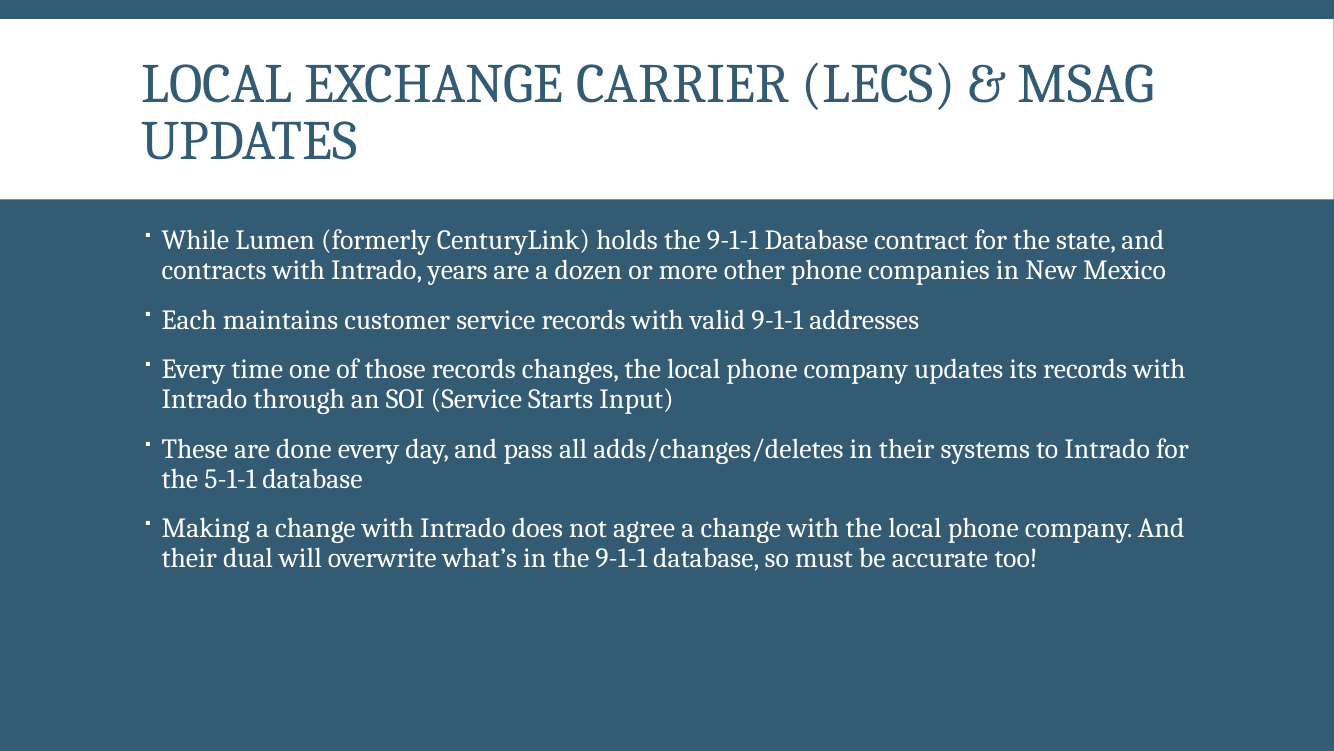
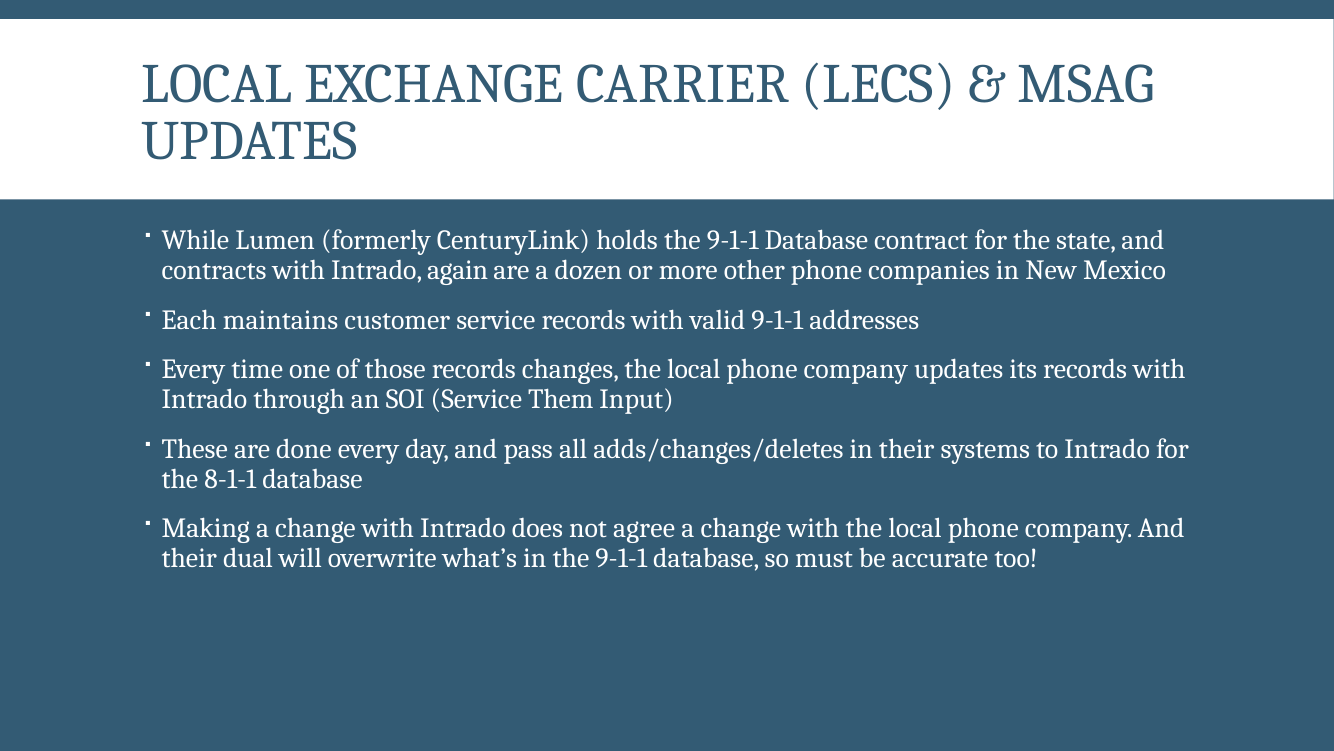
years: years -> again (458, 270)
Starts: Starts -> Them (561, 399)
5-1-1: 5-1-1 -> 8-1-1 (230, 479)
